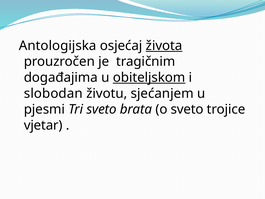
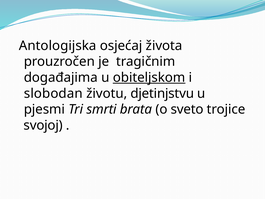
života underline: present -> none (164, 46)
sjećanjem: sjećanjem -> djetinjstvu (162, 93)
Tri sveto: sveto -> smrti (102, 109)
vjetar: vjetar -> svojoj (43, 125)
